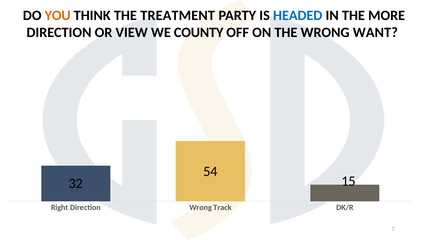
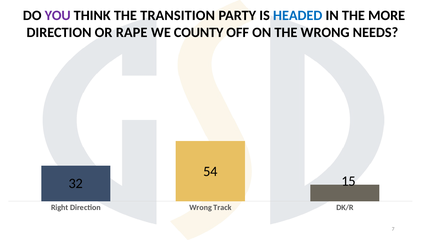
YOU colour: orange -> purple (58, 16)
TREATMENT: TREATMENT -> TRANSITION (178, 16)
VIEW: VIEW -> RAPE (132, 33)
WANT: WANT -> NEEDS (375, 33)
